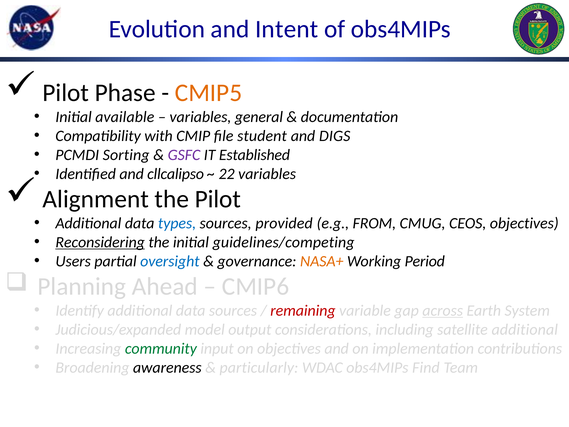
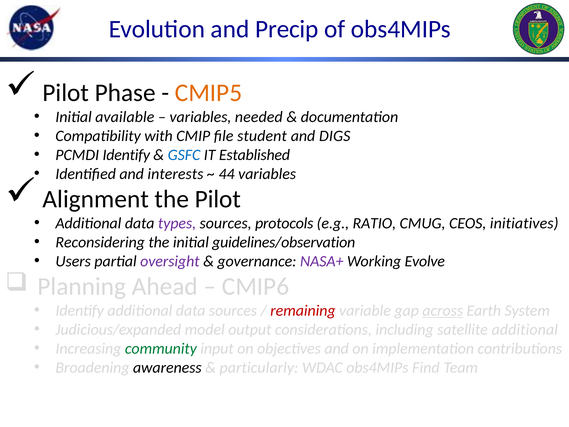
Intent: Intent -> Precip (287, 29)
general: general -> needed (259, 117)
PCMDI Sorting: Sorting -> Identify (126, 155)
GSFC colour: purple -> blue (184, 155)
cllcalipso: cllcalipso -> interests (175, 174)
22: 22 -> 44 (227, 174)
types colour: blue -> purple (177, 223)
provided: provided -> protocols (284, 223)
FROM: FROM -> RATIO (374, 223)
CEOS objectives: objectives -> initiatives (524, 223)
Reconsidering underline: present -> none (100, 242)
guidelines/competing: guidelines/competing -> guidelines/observation (284, 242)
oversight colour: blue -> purple (170, 261)
NASA+ colour: orange -> purple (322, 261)
Period: Period -> Evolve (425, 261)
